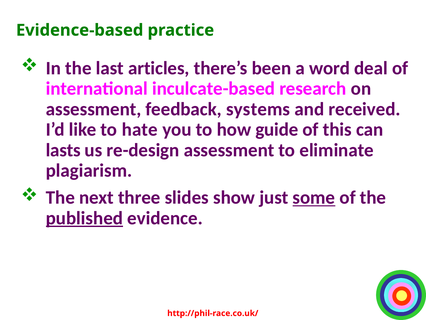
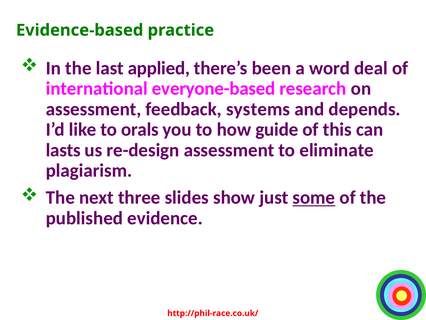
articles: articles -> applied (159, 68)
inculcate-based: inculcate-based -> everyone-based (214, 88)
received: received -> depends (365, 109)
hate: hate -> orals (140, 129)
published underline: present -> none (84, 218)
